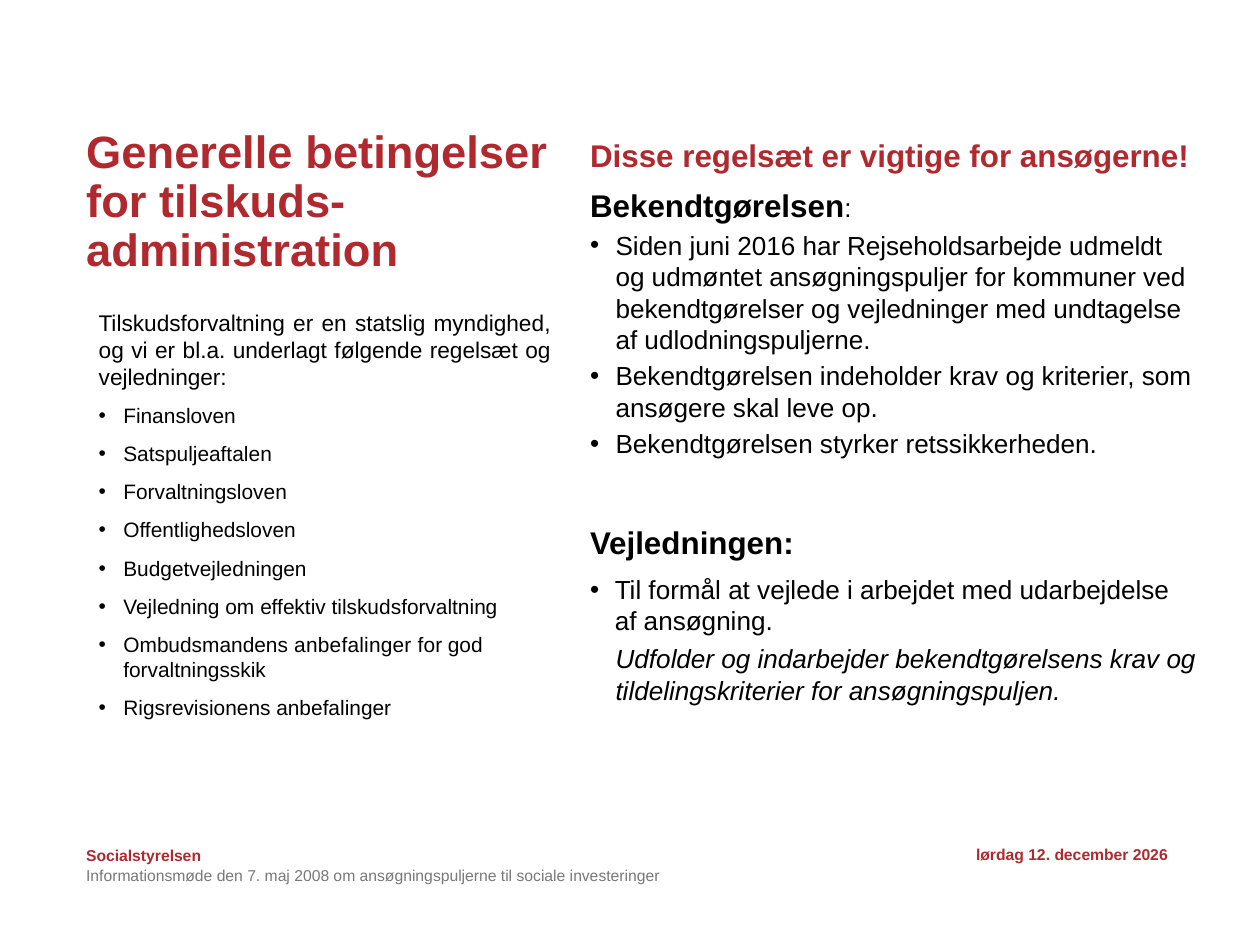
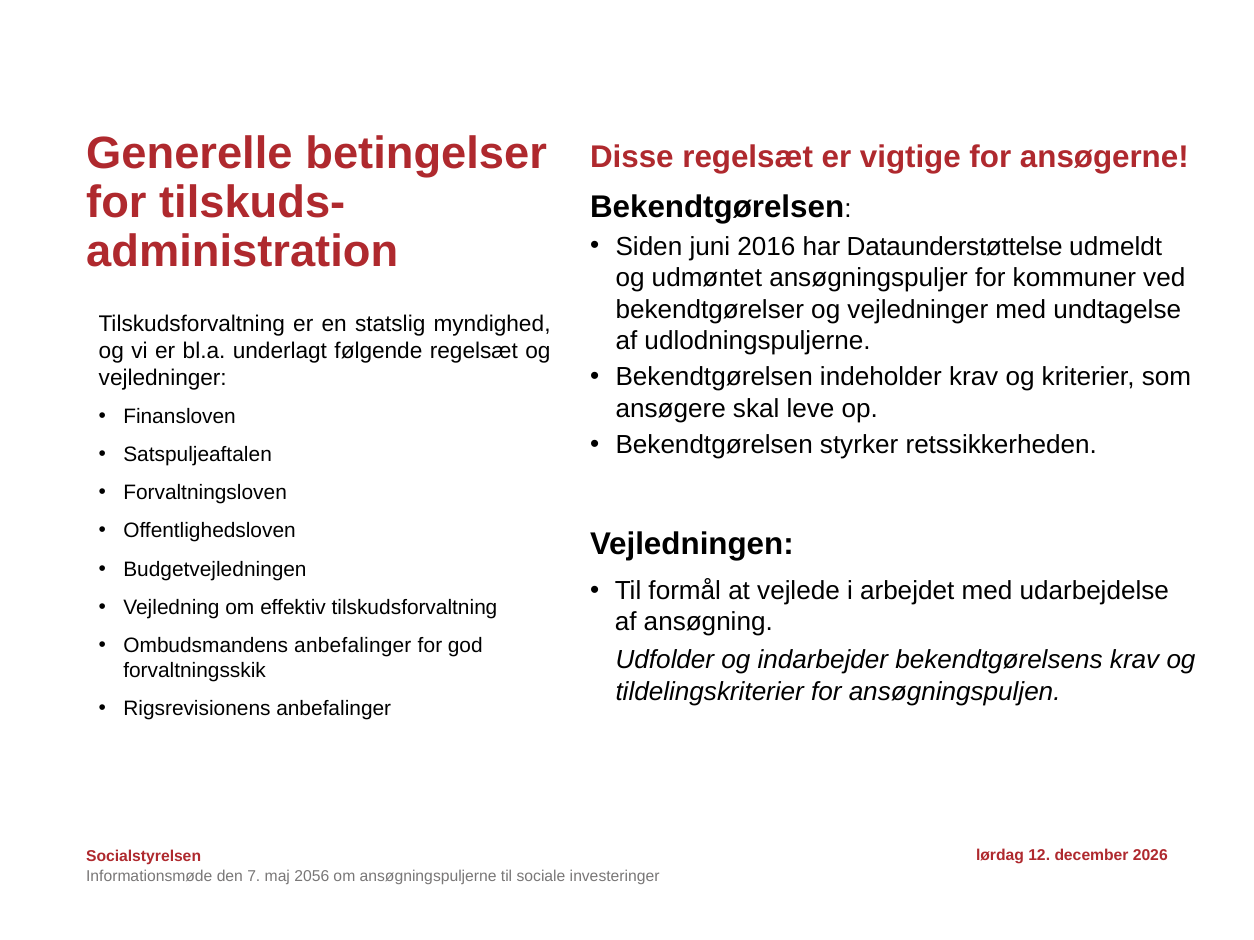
Rejseholdsarbejde: Rejseholdsarbejde -> Dataunderstøttelse (955, 247)
2008: 2008 -> 2056 (312, 877)
